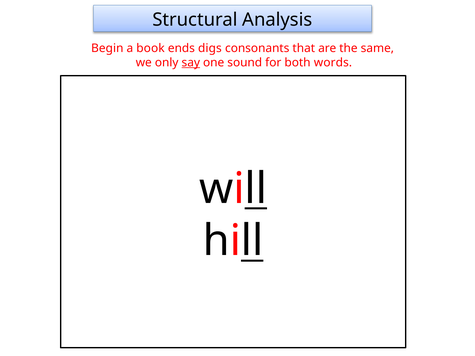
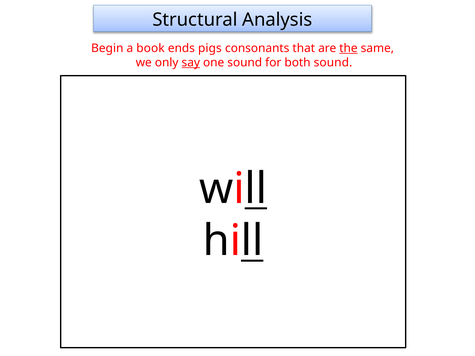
digs: digs -> pigs (210, 48)
the underline: none -> present (348, 48)
both words: words -> sound (333, 63)
